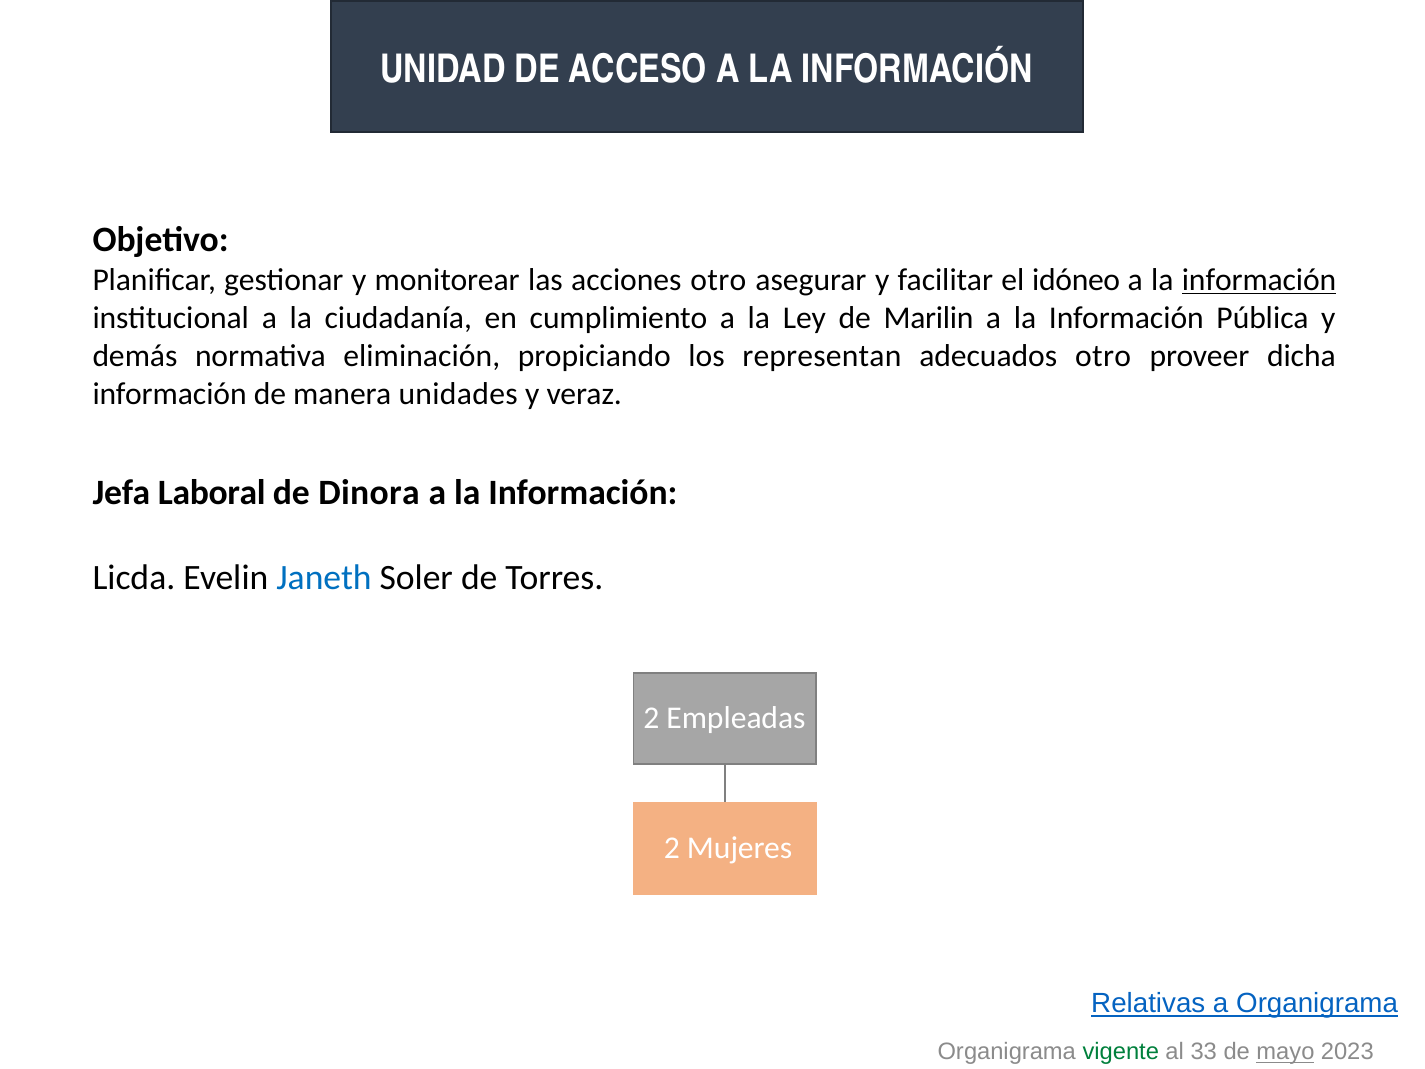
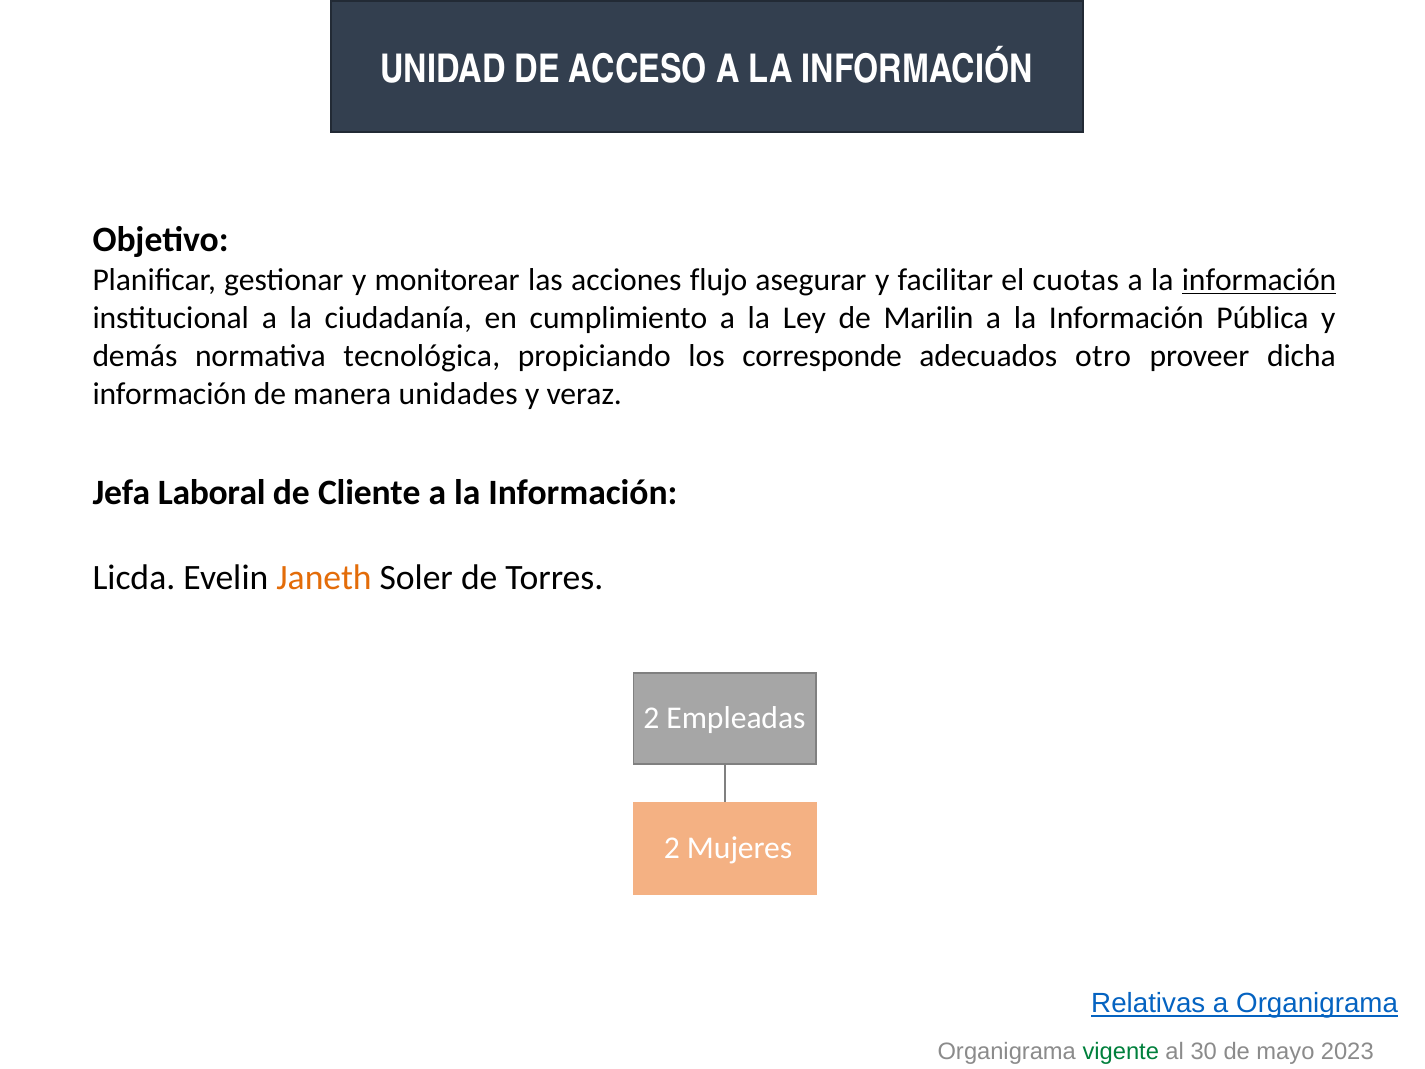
acciones otro: otro -> flujo (719, 280)
idóneo: idóneo -> cuotas (1076, 280)
eliminación: eliminación -> tecnológica (422, 356)
representan: representan -> corresponde (822, 356)
Dinora: Dinora -> Cliente (369, 493)
Janeth colour: blue -> orange (324, 578)
33: 33 -> 30 (1204, 1052)
mayo underline: present -> none (1285, 1052)
